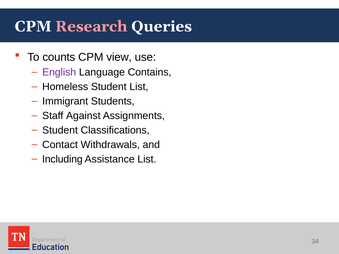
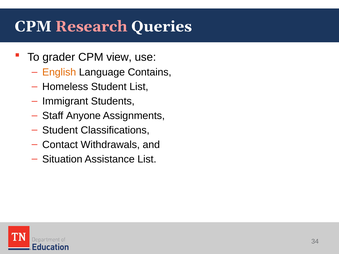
counts: counts -> grader (59, 57)
English colour: purple -> orange (59, 72)
Against: Against -> Anyone (83, 116)
Including: Including -> Situation (62, 159)
